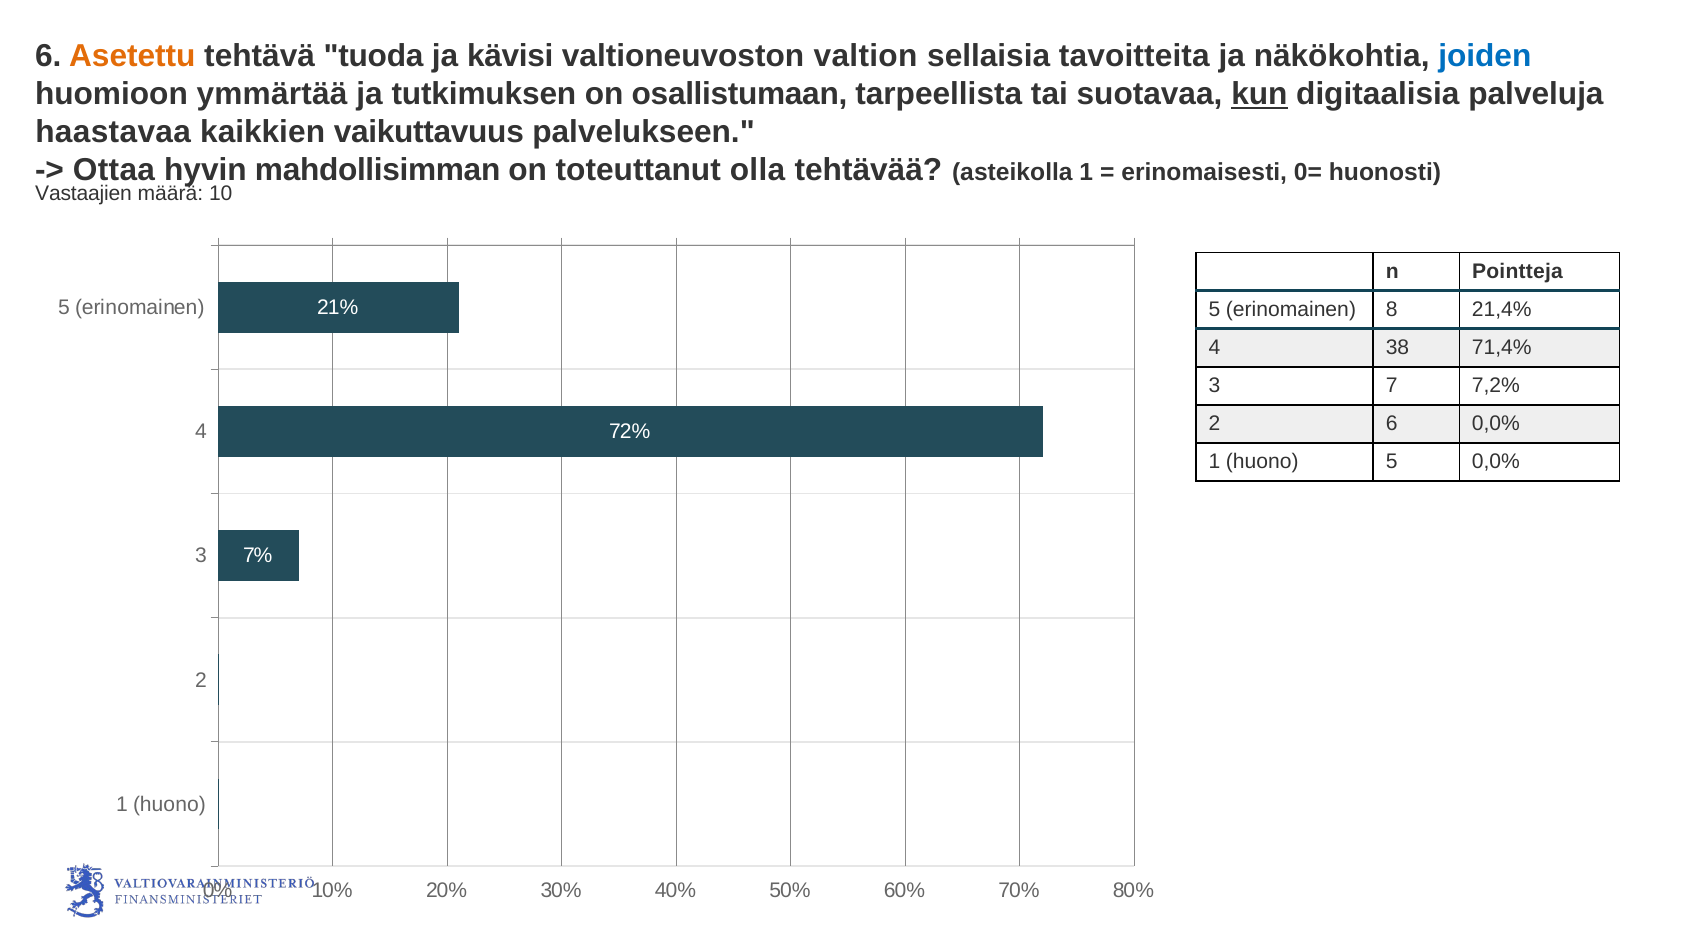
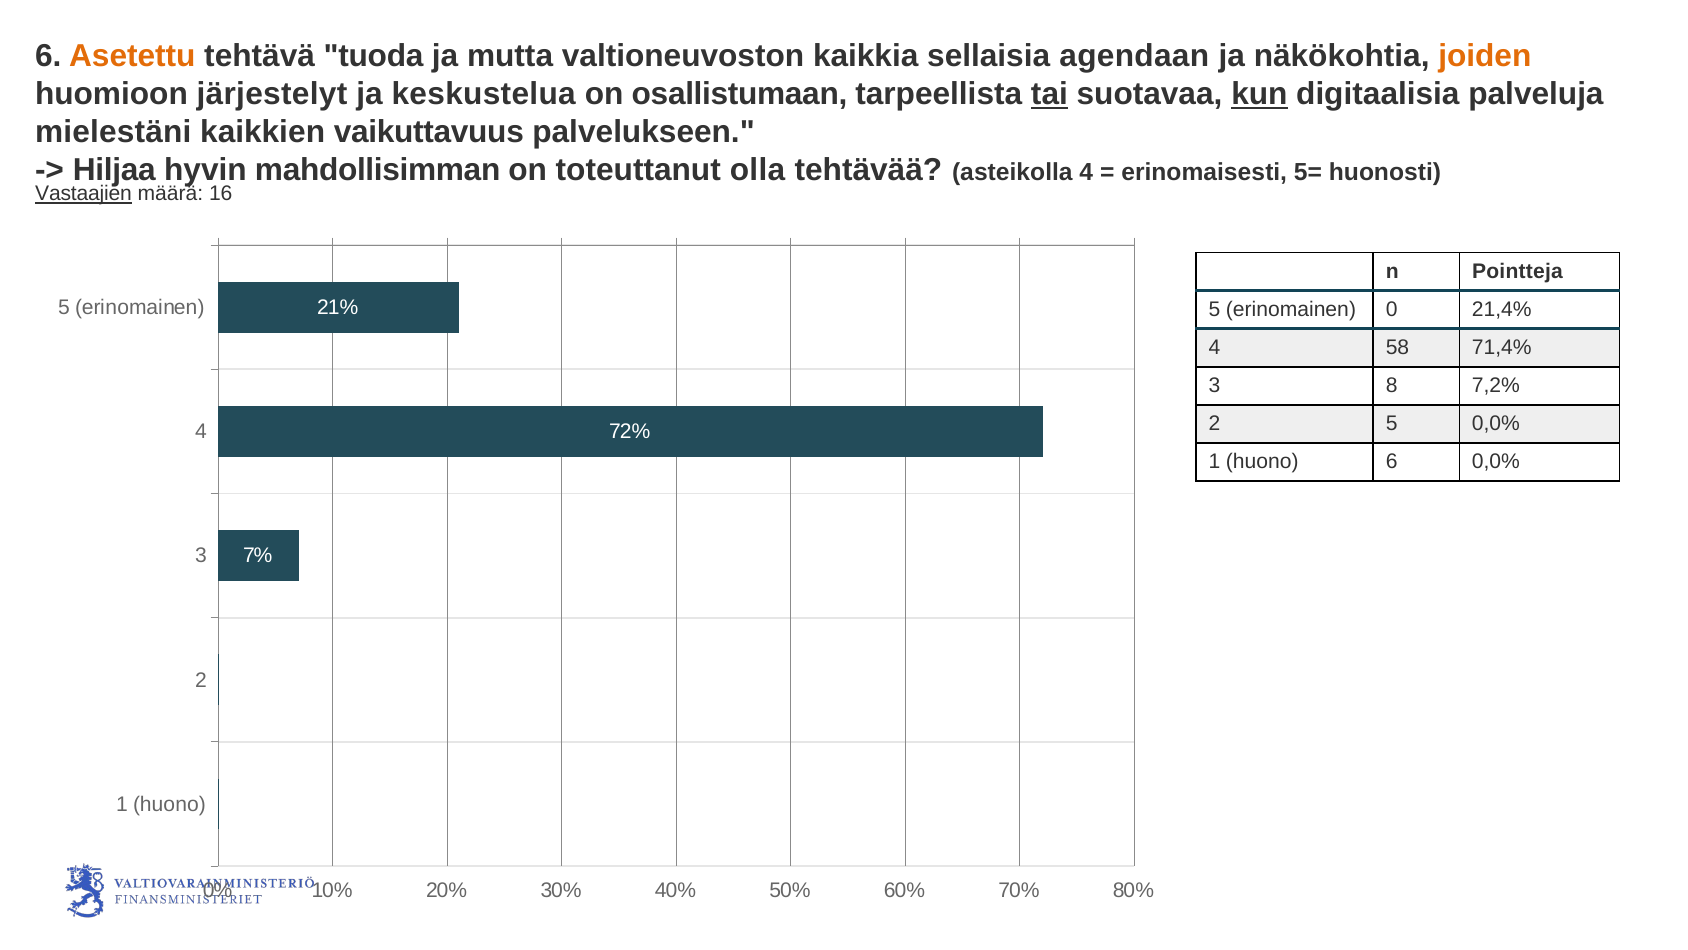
kävisi: kävisi -> mutta (510, 56)
valtion: valtion -> kaikkia (866, 56)
tavoitteita: tavoitteita -> agendaan (1134, 56)
joiden colour: blue -> orange (1485, 56)
ymmärtää: ymmärtää -> järjestelyt (272, 94)
tutkimuksen: tutkimuksen -> keskustelua (484, 94)
tai underline: none -> present (1049, 94)
haastavaa: haastavaa -> mielestäni (113, 132)
Ottaa: Ottaa -> Hiljaa (114, 170)
asteikolla 1: 1 -> 4 (1086, 173)
0=: 0= -> 5= (1308, 173)
Vastaajien underline: none -> present (84, 194)
10: 10 -> 16 (221, 194)
8: 8 -> 0 (1392, 309)
38: 38 -> 58 (1397, 347)
7: 7 -> 8 (1392, 385)
2 6: 6 -> 5 (1392, 423)
huono 5: 5 -> 6 (1392, 461)
